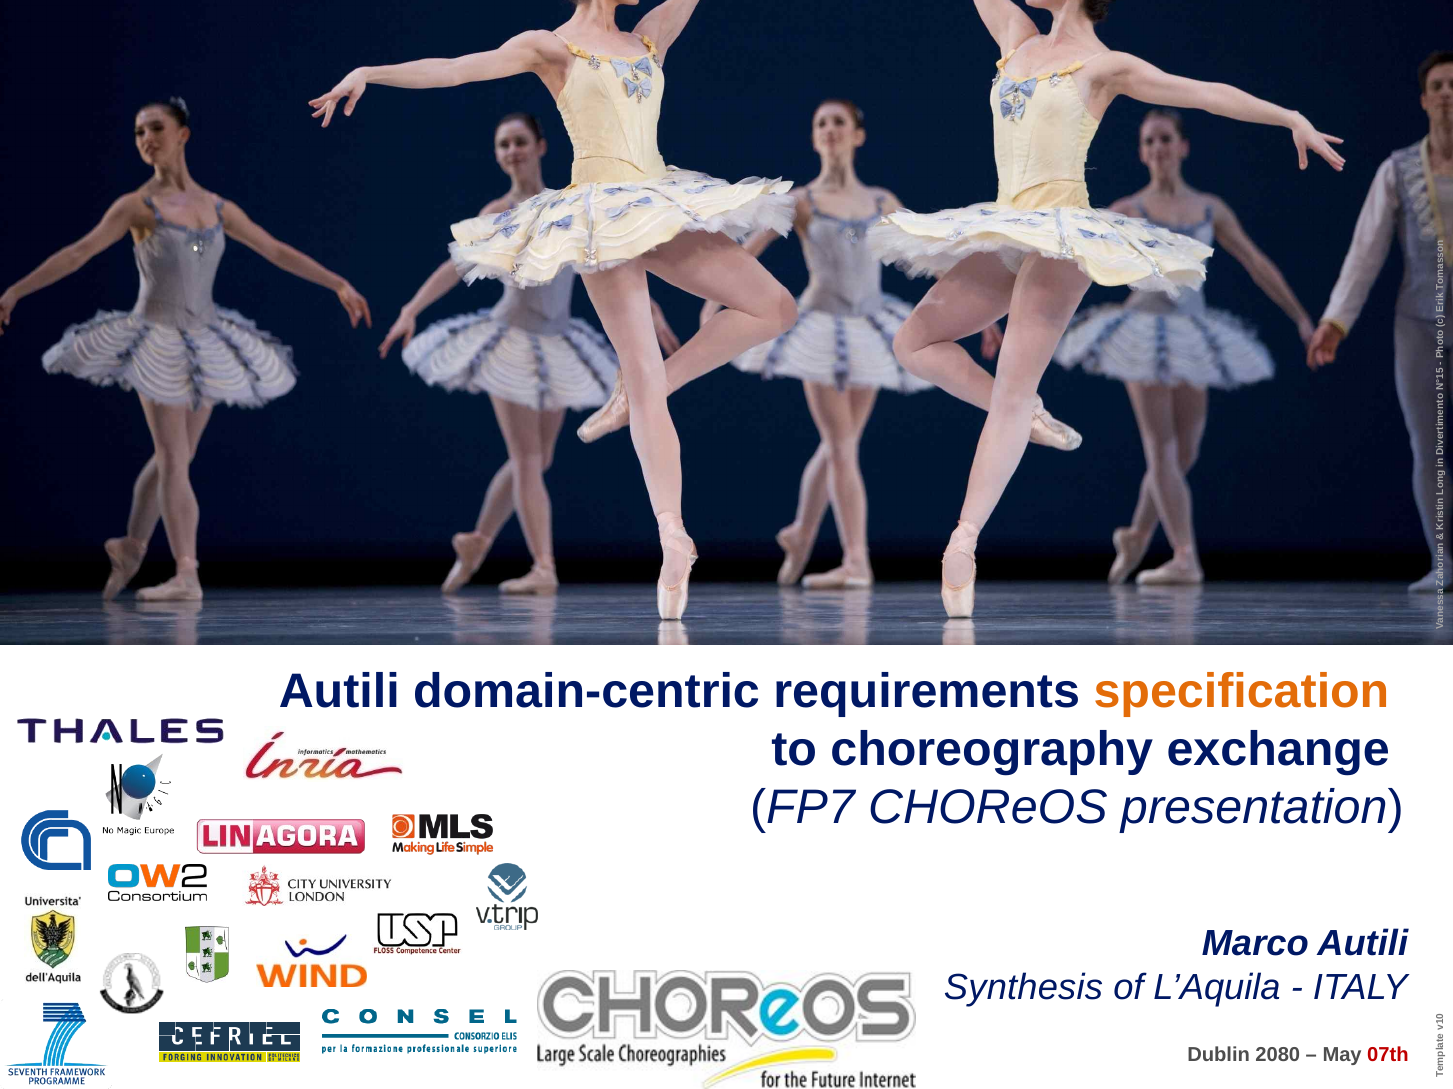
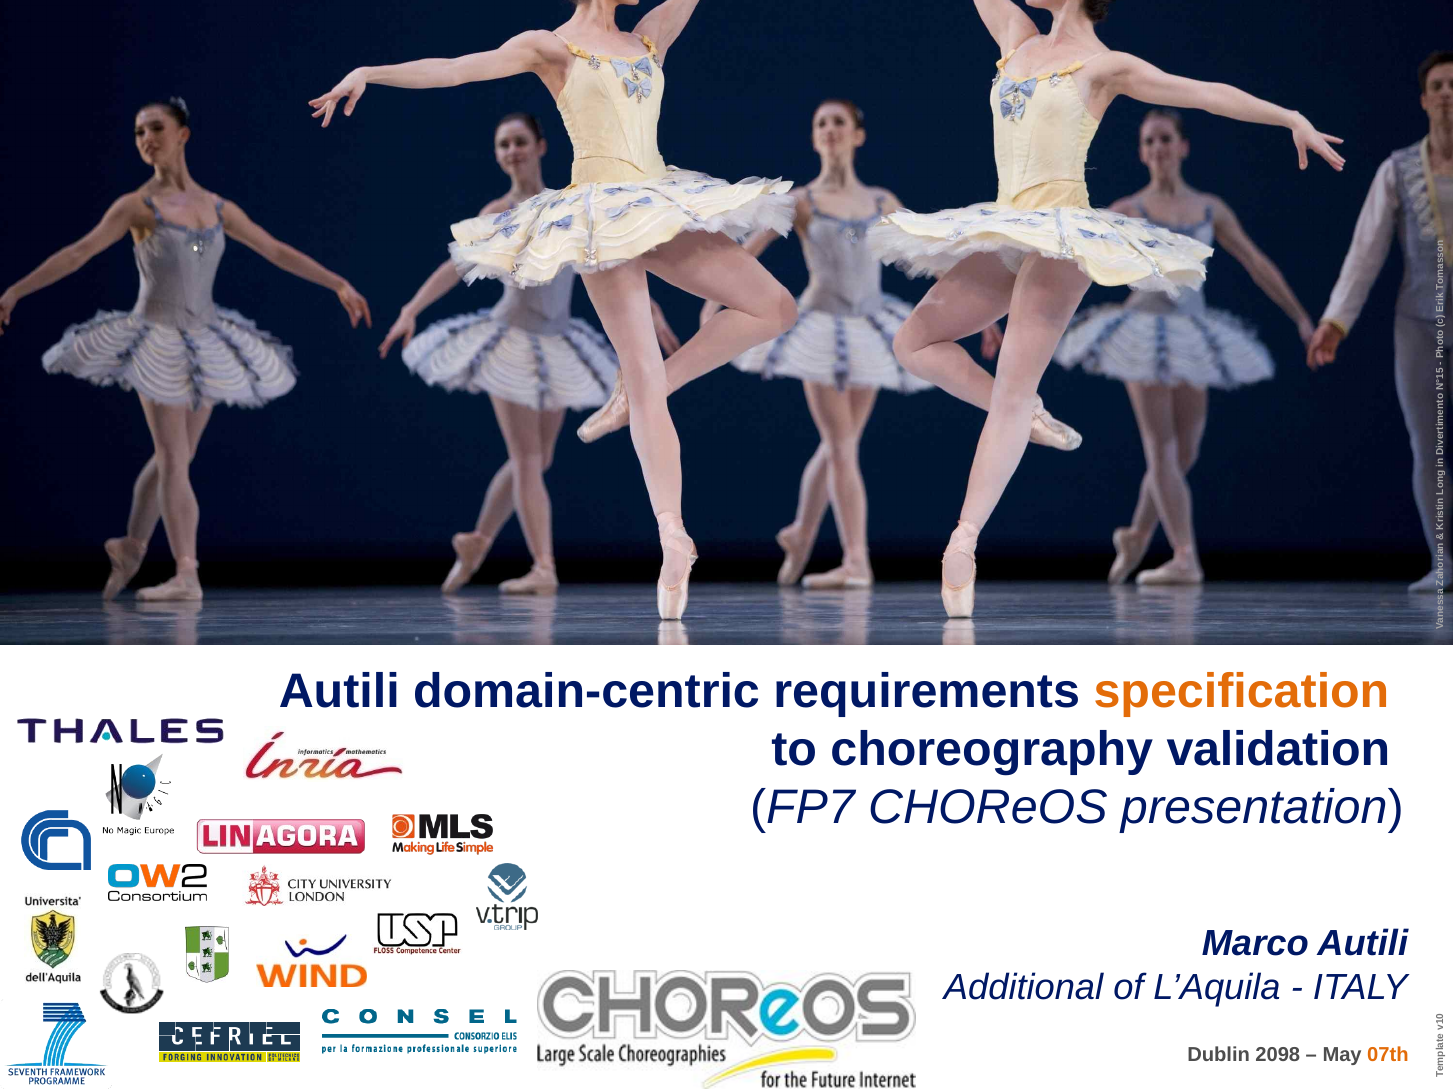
exchange: exchange -> validation (1278, 750)
Synthesis: Synthesis -> Additional (1024, 988)
2080: 2080 -> 2098 (1278, 1056)
07th colour: red -> orange (1388, 1056)
